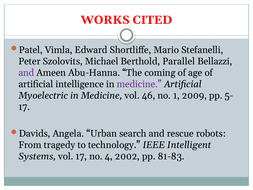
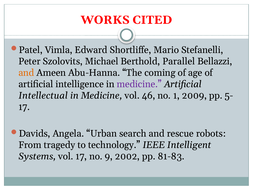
and colour: purple -> orange (26, 73)
Myoelectric: Myoelectric -> Intellectual (43, 95)
4: 4 -> 9 (109, 156)
